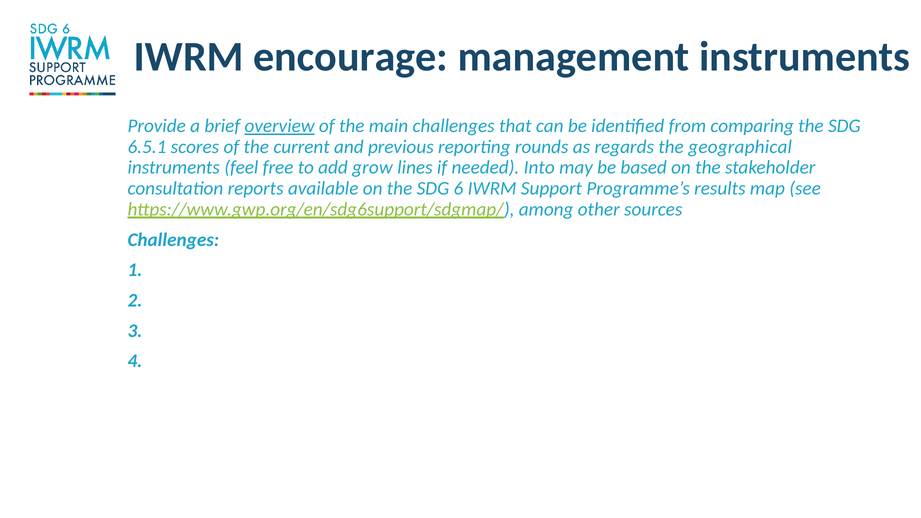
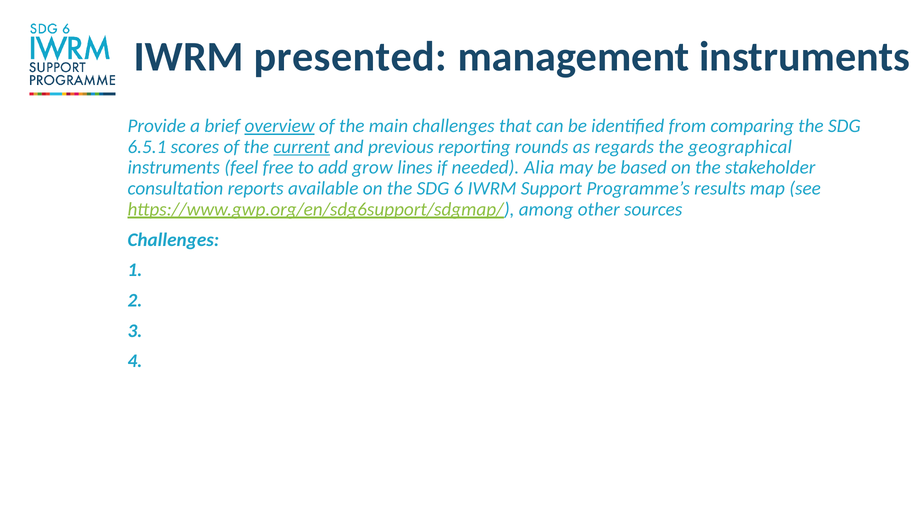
encourage: encourage -> presented (350, 57)
current underline: none -> present (302, 147)
Into: Into -> Alia (539, 167)
